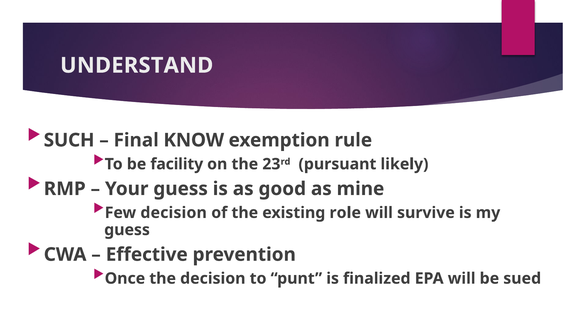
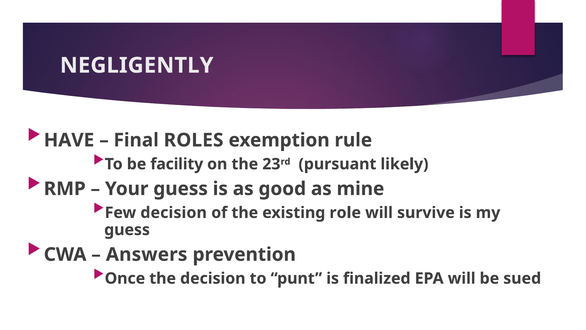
UNDERSTAND: UNDERSTAND -> NEGLIGENTLY (137, 65)
SUCH: SUCH -> HAVE (69, 140)
KNOW: KNOW -> ROLES (194, 140)
Effective: Effective -> Answers (147, 254)
